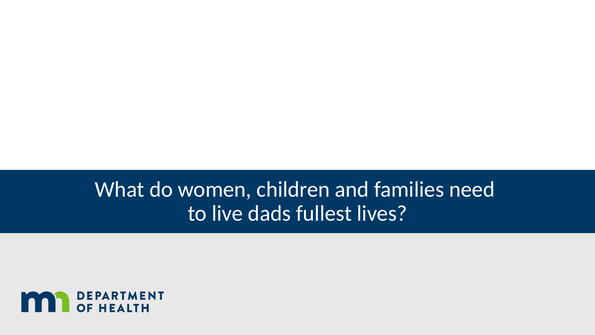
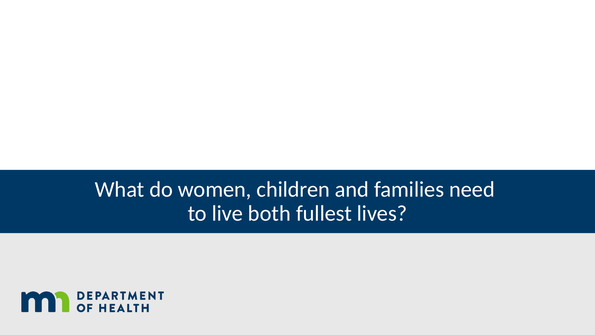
dads: dads -> both (269, 213)
